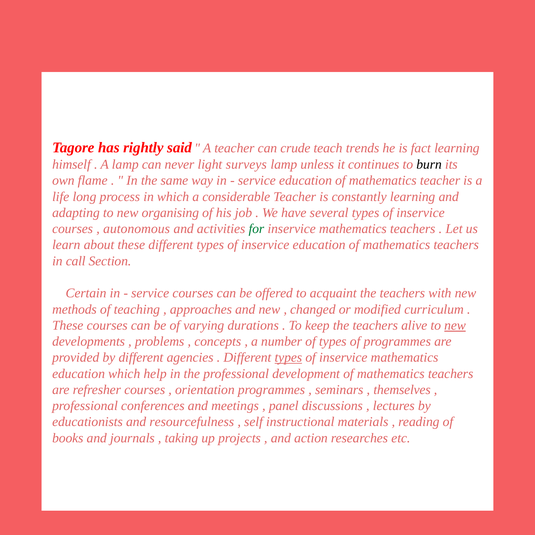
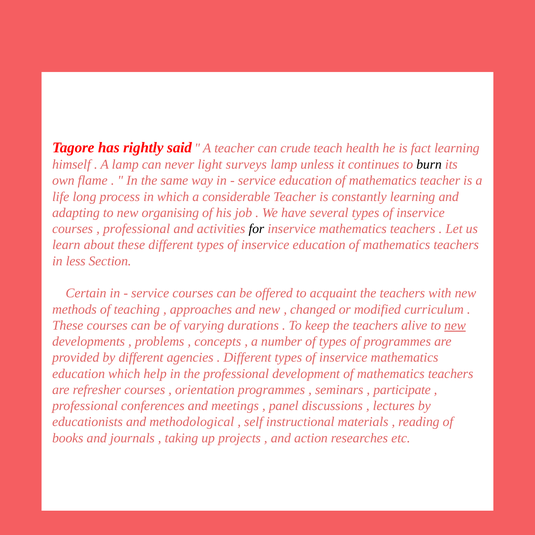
trends: trends -> health (363, 148)
autonomous: autonomous -> professional (137, 229)
for colour: green -> black (256, 229)
call: call -> less (76, 261)
types underline: present -> none (288, 358)
themselves: themselves -> participate (402, 390)
resourcefulness: resourcefulness -> methodological (192, 422)
